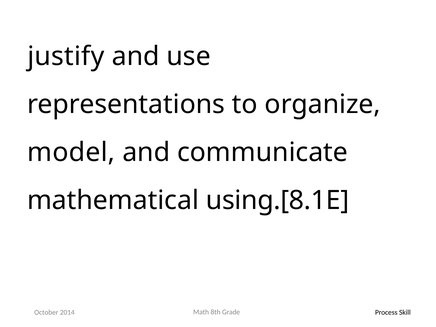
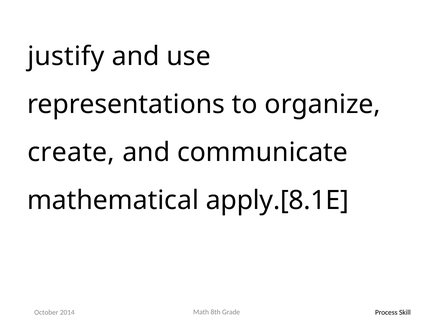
model: model -> create (71, 152)
using.[8.1E: using.[8.1E -> apply.[8.1E (277, 200)
